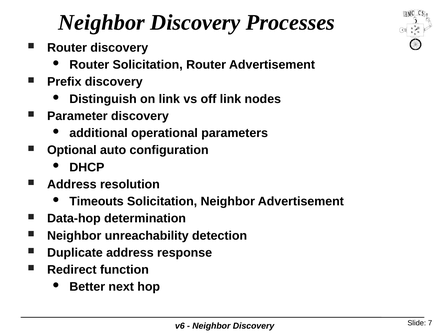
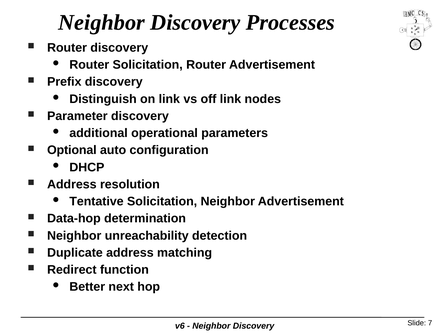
Timeouts: Timeouts -> Tentative (96, 201)
response: response -> matching (185, 252)
